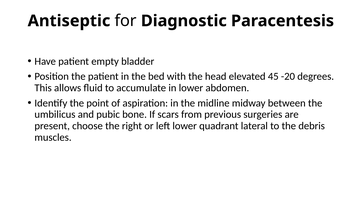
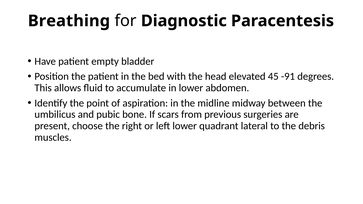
Antiseptic: Antiseptic -> Breathing (69, 21)
-20: -20 -> -91 (288, 77)
